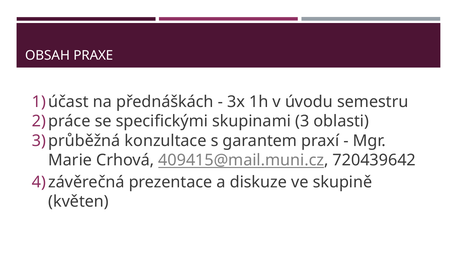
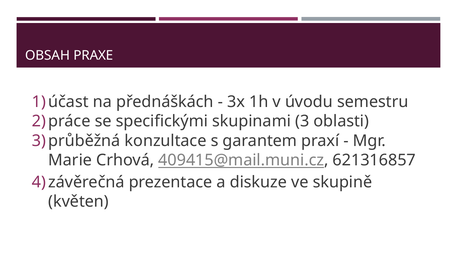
720439642: 720439642 -> 621316857 (374, 160)
